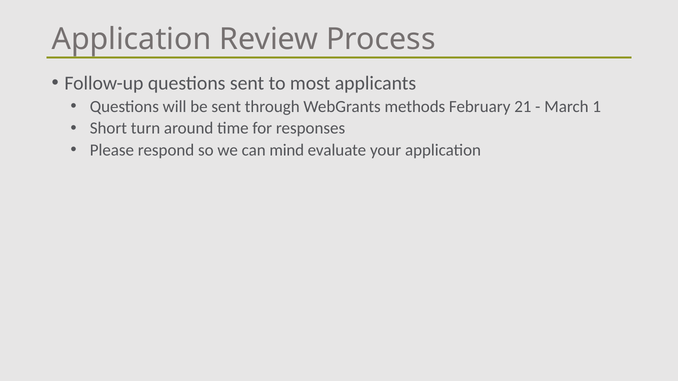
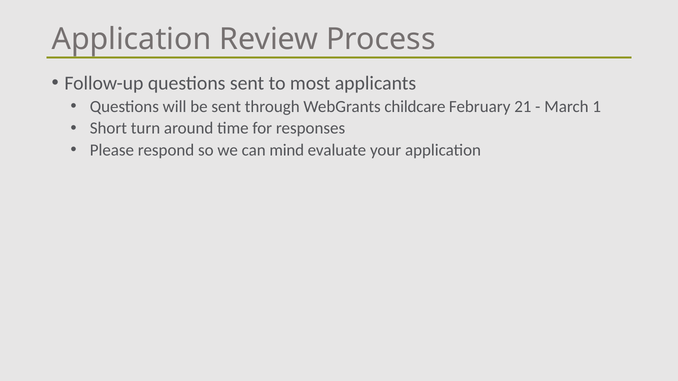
methods: methods -> childcare (415, 107)
